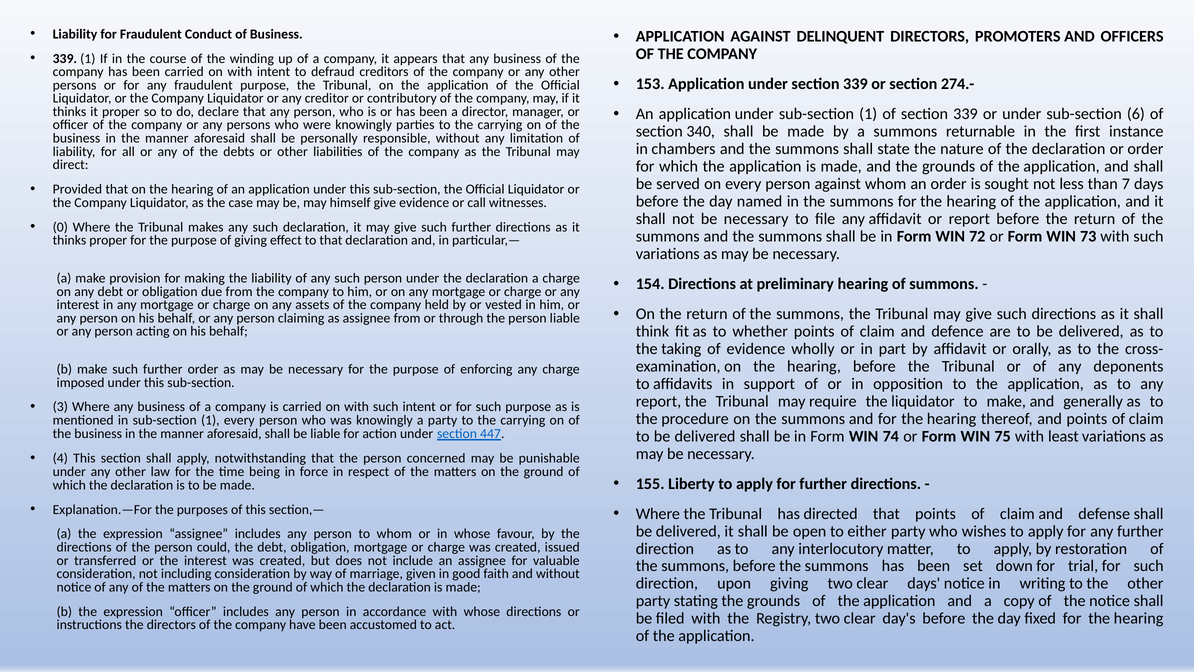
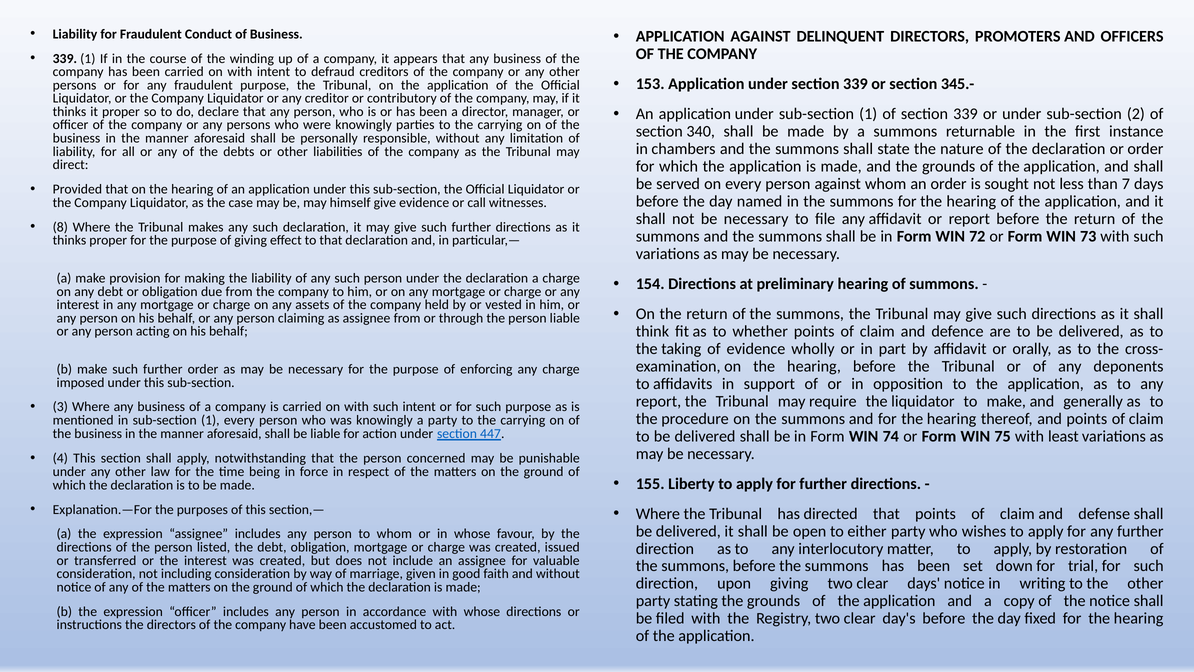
274.-: 274.- -> 345.- (958, 84)
6: 6 -> 2 (1136, 114)
0: 0 -> 8 (60, 227)
could: could -> listed (214, 547)
